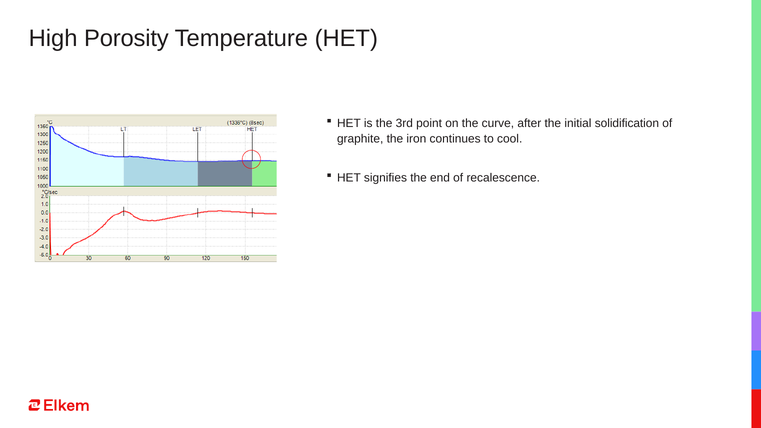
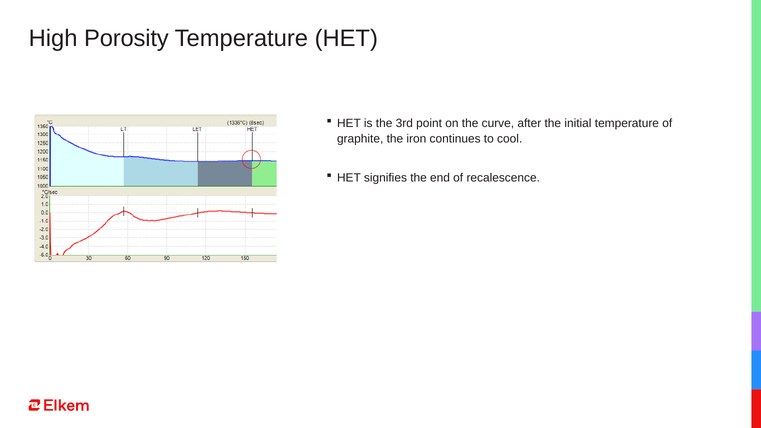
initial solidification: solidification -> temperature (627, 123)
